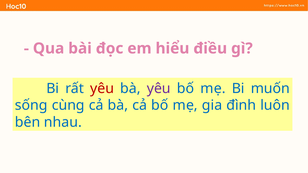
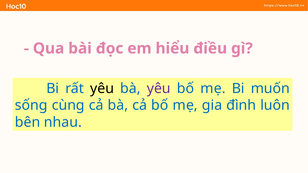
yêu colour: red -> black (102, 88)
